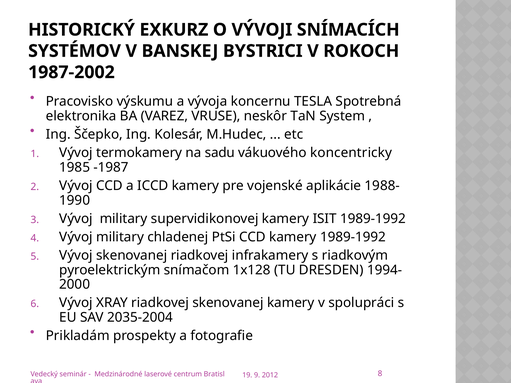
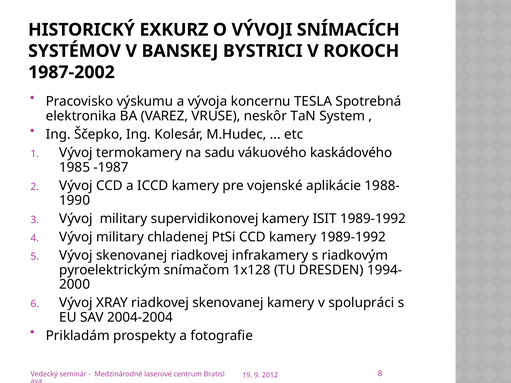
koncentricky: koncentricky -> kaskádového (351, 153)
2035-2004: 2035-2004 -> 2004-2004 (140, 318)
